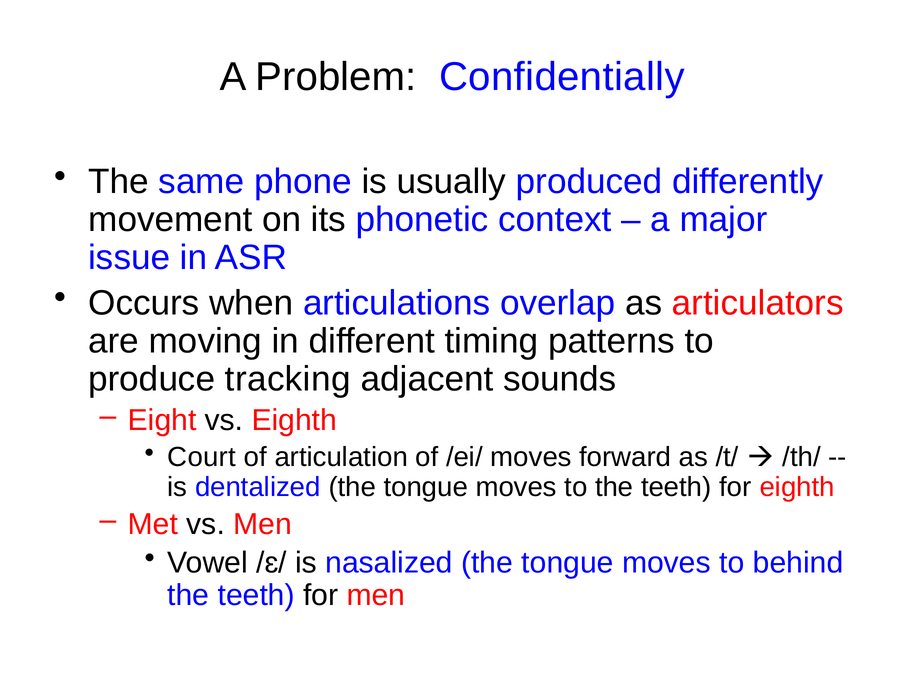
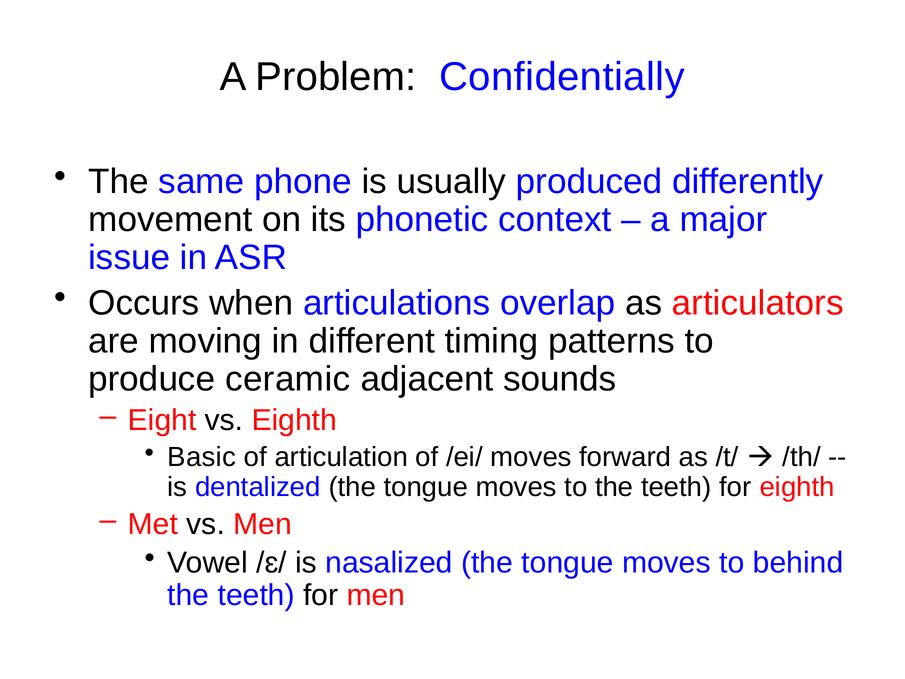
tracking: tracking -> ceramic (288, 379)
Court: Court -> Basic (202, 457)
